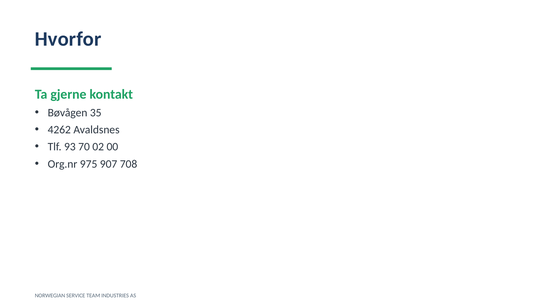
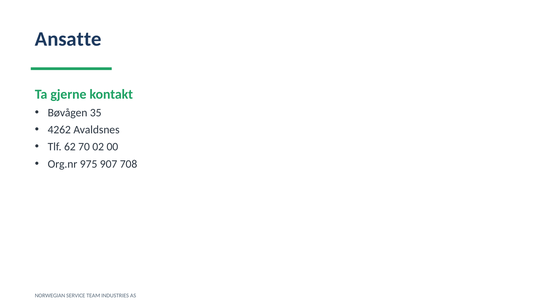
Hvorfor: Hvorfor -> Ansatte (68, 39)
93: 93 -> 62 (70, 147)
